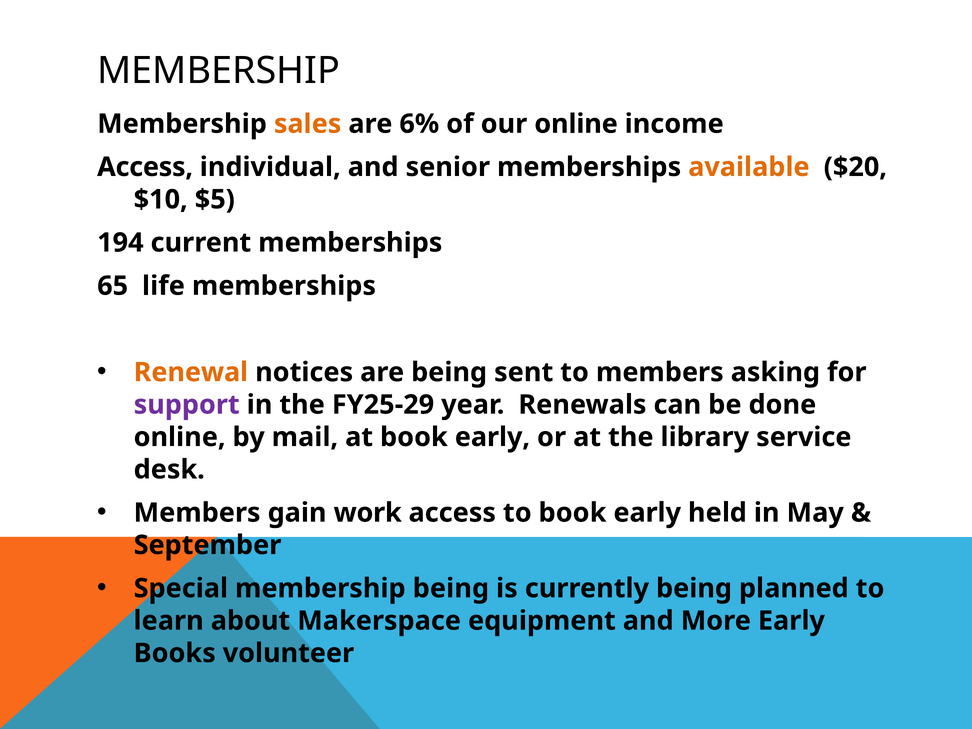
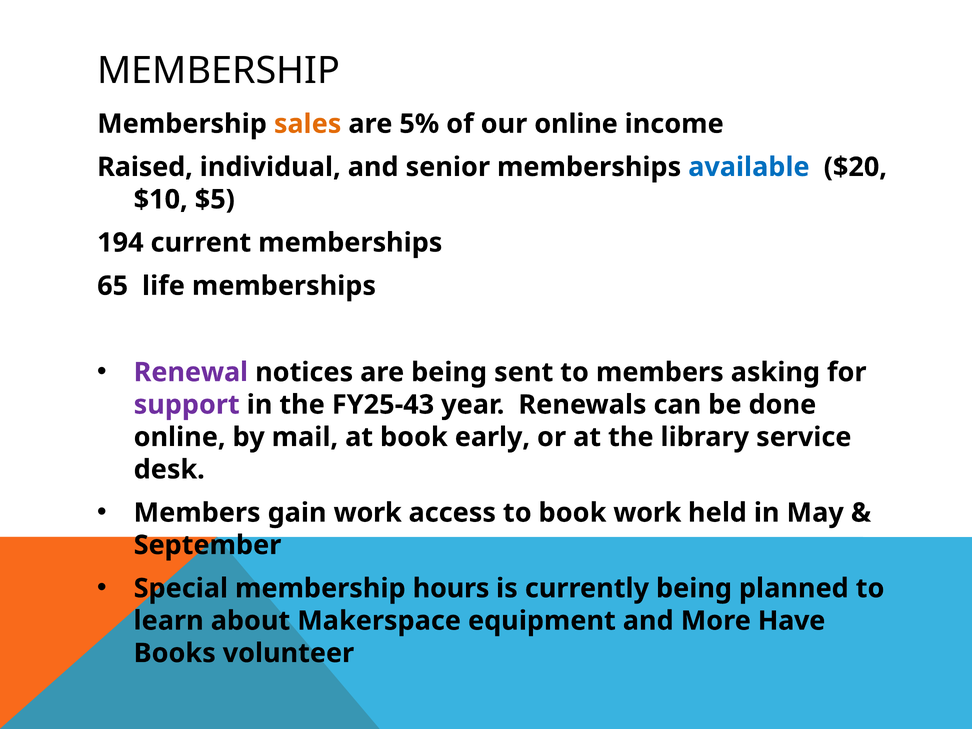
6%: 6% -> 5% (419, 124)
Access: Access -> Raised (145, 167)
available colour: orange -> blue (749, 167)
Renewal colour: orange -> purple (191, 372)
FY25-29: FY25-29 -> FY25-43 (383, 405)
to book early: early -> work (647, 513)
membership being: being -> hours (451, 588)
More Early: Early -> Have (792, 621)
